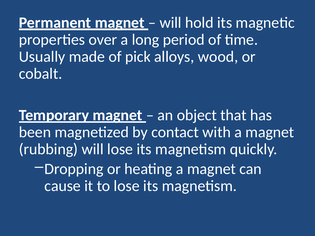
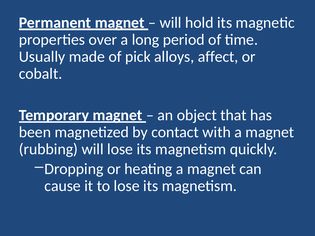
wood: wood -> affect (218, 57)
